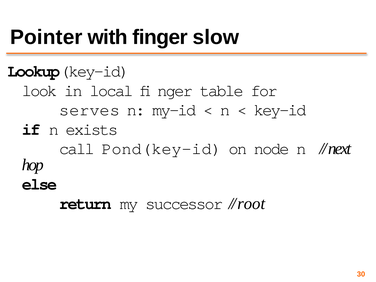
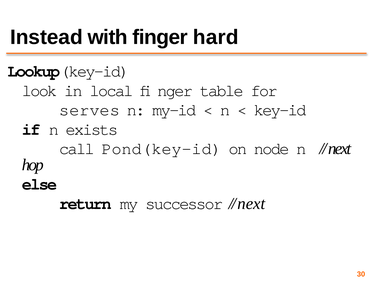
Pointer: Pointer -> Instead (46, 37)
slow: slow -> hard (216, 37)
root: root -> next (251, 204)
